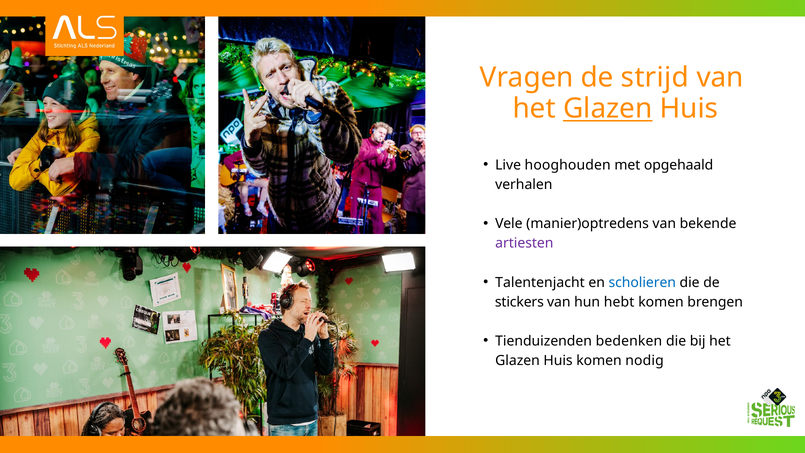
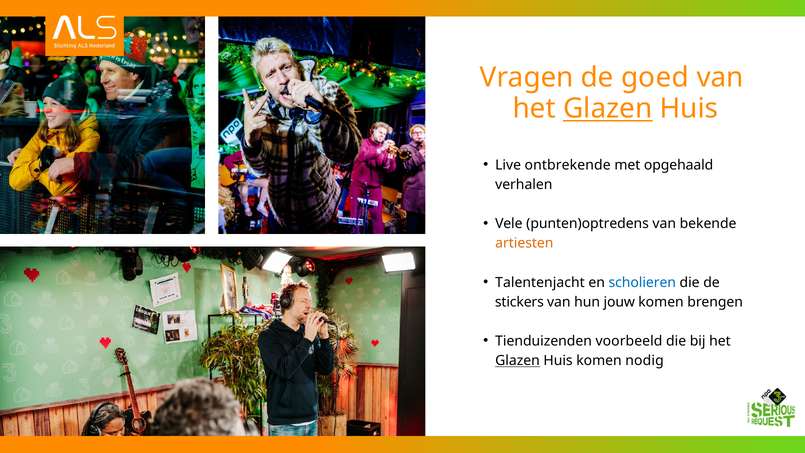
strijd: strijd -> goed (655, 77)
hooghouden: hooghouden -> ontbrekende (568, 165)
manier)optredens: manier)optredens -> punten)optredens (588, 224)
artiesten colour: purple -> orange (524, 243)
hebt: hebt -> jouw (619, 302)
bedenken: bedenken -> voorbeeld (629, 341)
Glazen underline: none -> present (518, 361)
